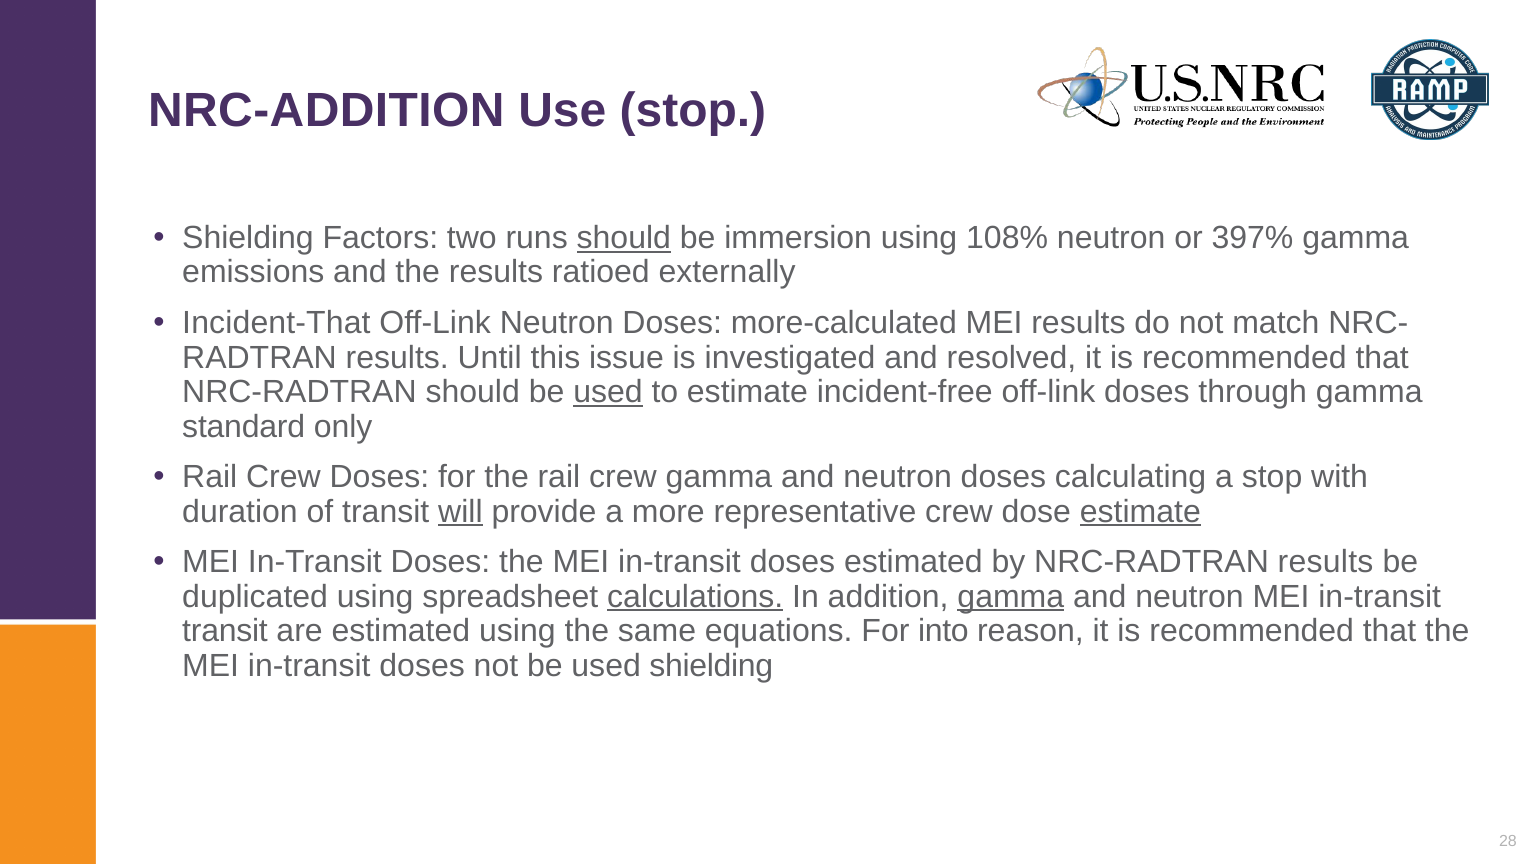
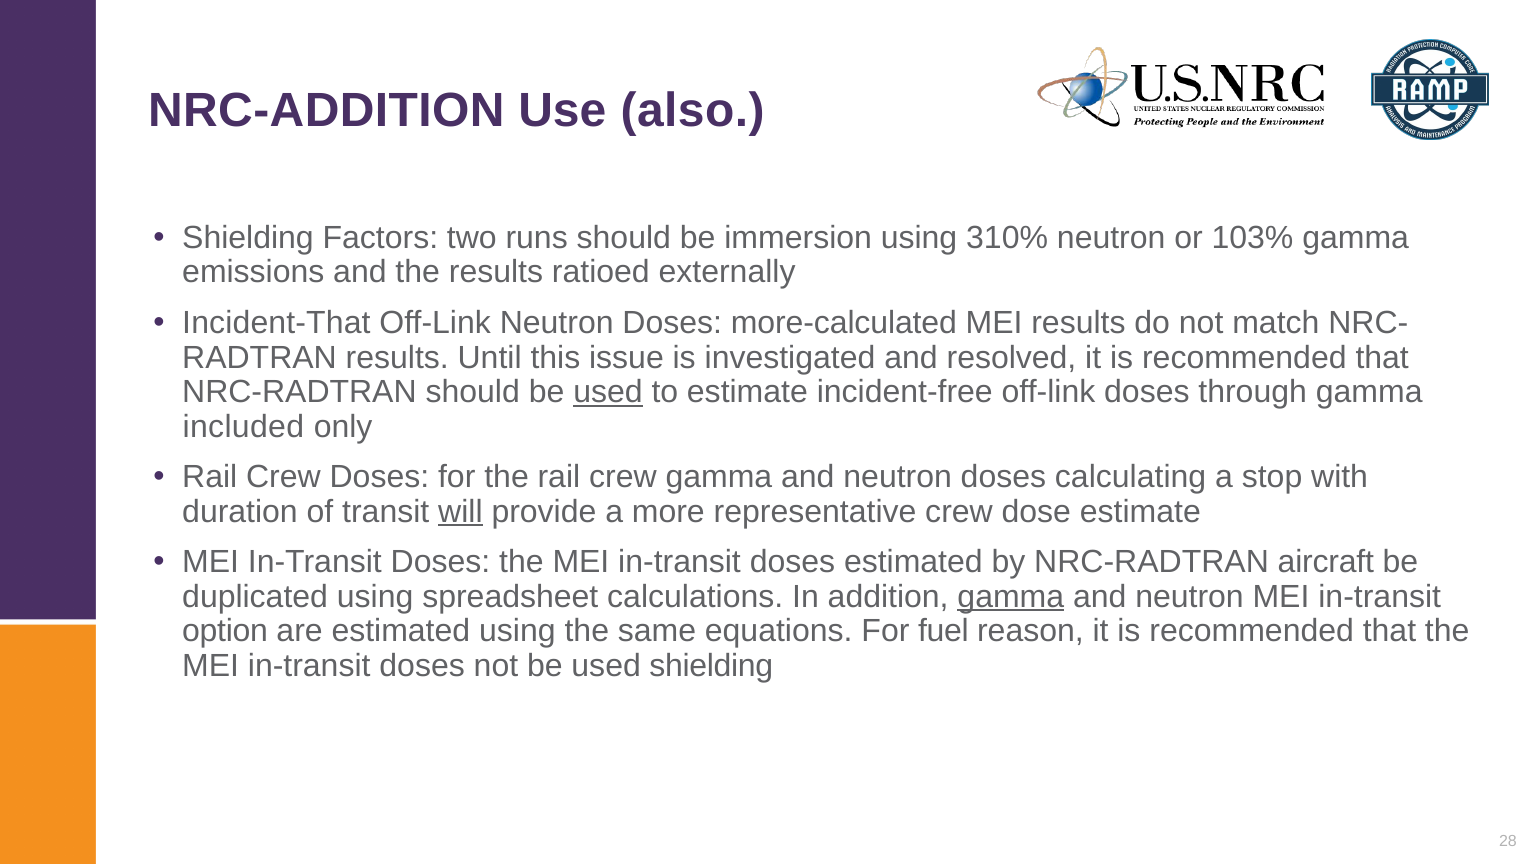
Use stop: stop -> also (693, 111)
should underline: present -> none (624, 238)
108%: 108% -> 310% (1007, 238)
397%: 397% -> 103% (1253, 238)
standard: standard -> included (243, 427)
estimate underline: present -> none (1140, 512)
NRC-RADTRAN results: results -> aircraft (1326, 562)
calculations underline: present -> none (695, 597)
transit: transit -> option (225, 631)
into: into -> fuel (943, 631)
